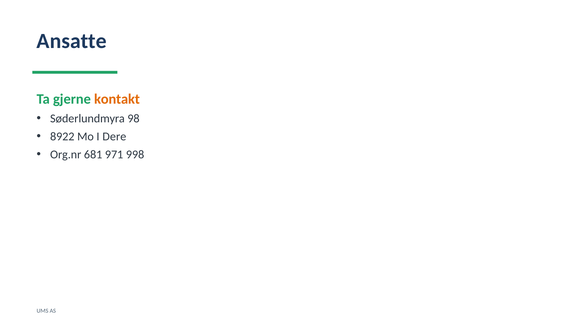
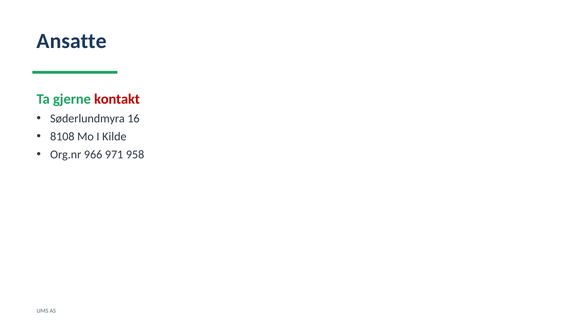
kontakt colour: orange -> red (117, 99)
98: 98 -> 16 (134, 118)
8922: 8922 -> 8108 (62, 136)
Dere: Dere -> Kilde (114, 136)
681: 681 -> 966 (93, 154)
998: 998 -> 958 (135, 154)
